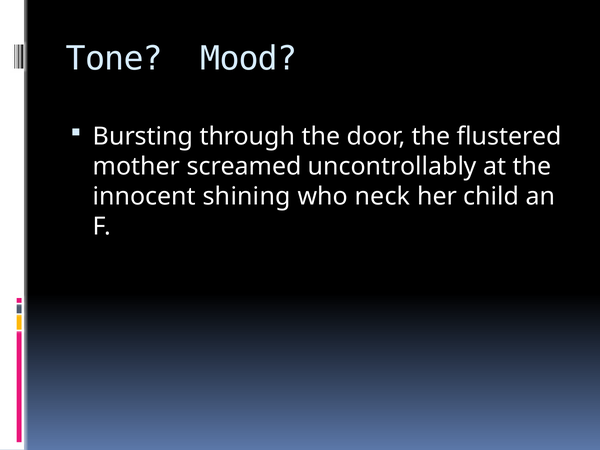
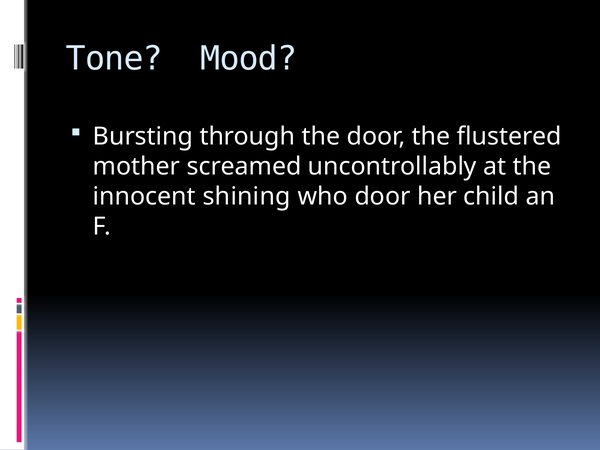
who neck: neck -> door (383, 197)
